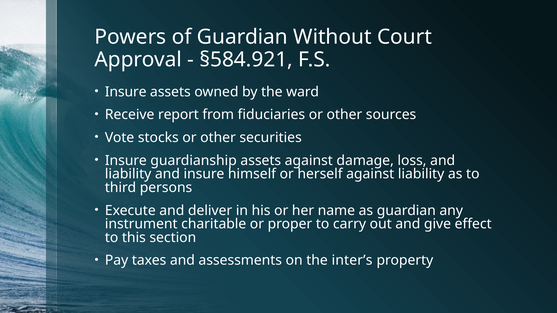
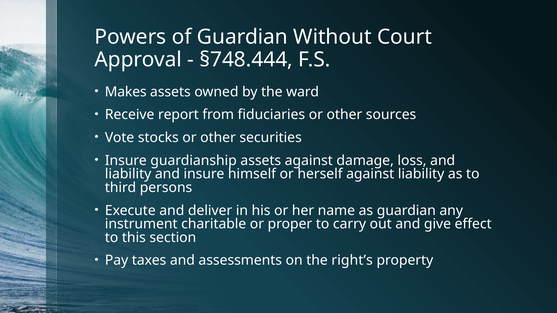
§584.921: §584.921 -> §748.444 (246, 60)
Insure: Insure -> Makes (126, 92)
inter’s: inter’s -> right’s (352, 261)
